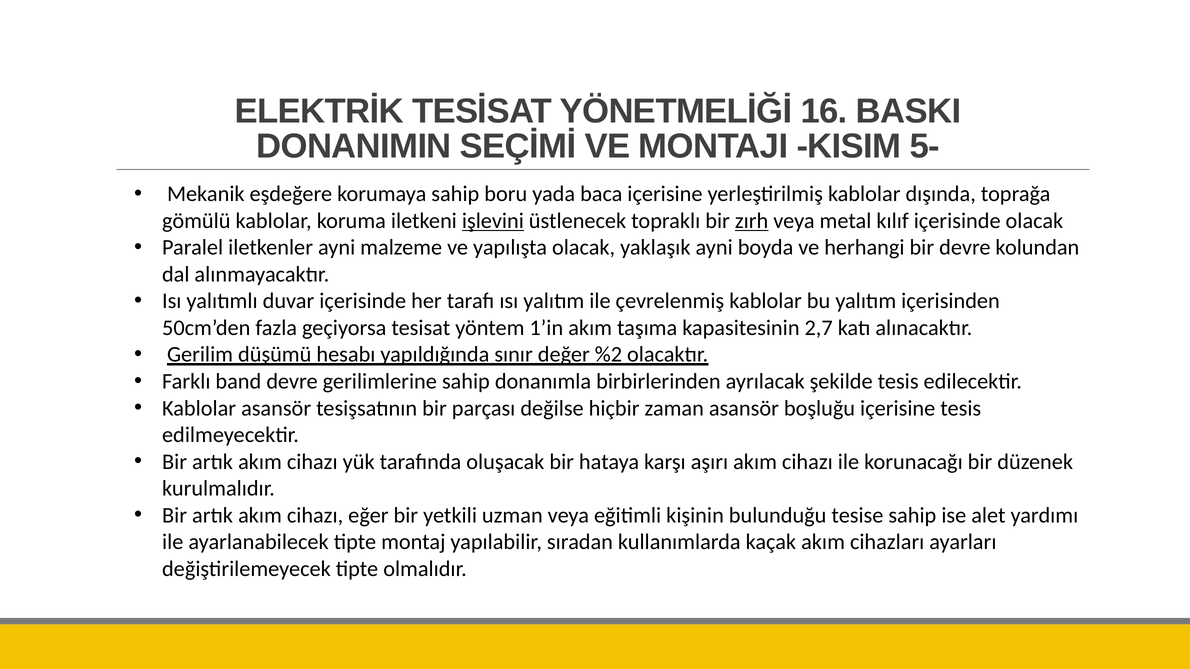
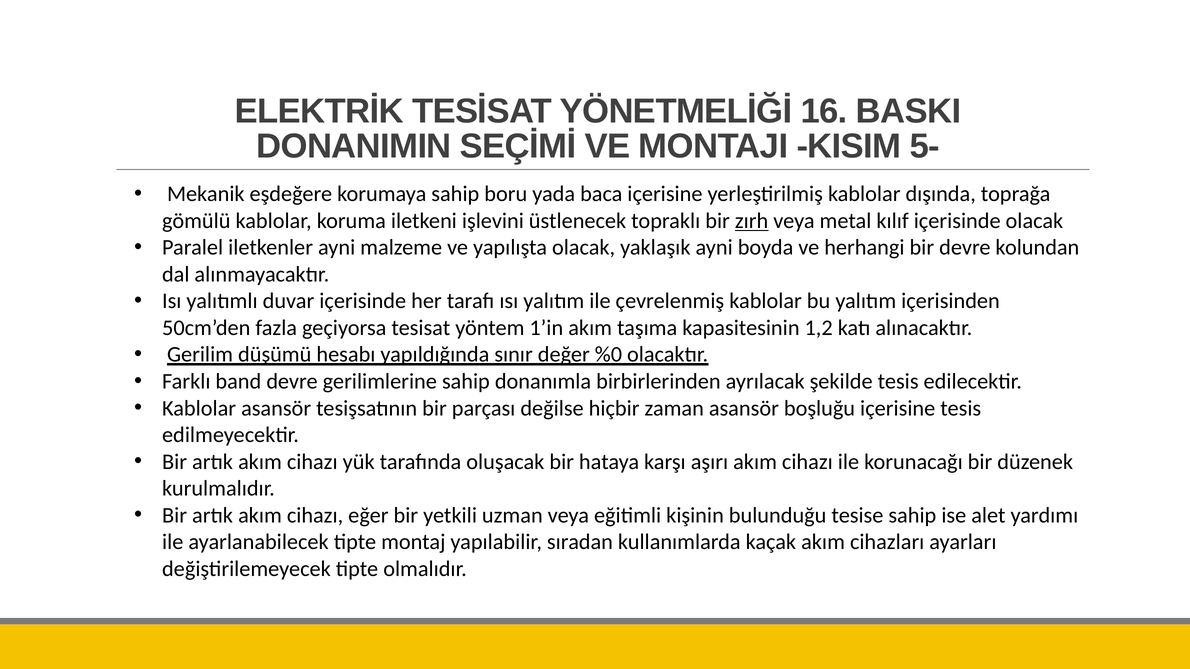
işlevini underline: present -> none (493, 221)
2,7: 2,7 -> 1,2 (819, 328)
%2: %2 -> %0 (608, 355)
